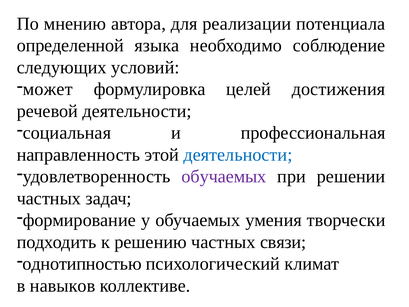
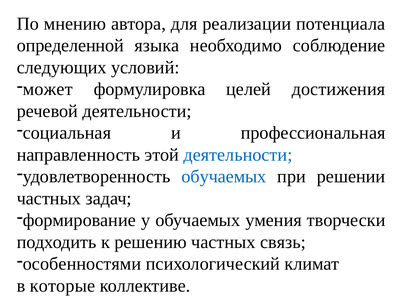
обучаемых colour: purple -> blue (224, 176)
связи: связи -> связь (283, 242)
однотипностью: однотипностью -> особенностями (82, 264)
навыков: навыков -> которые (63, 286)
